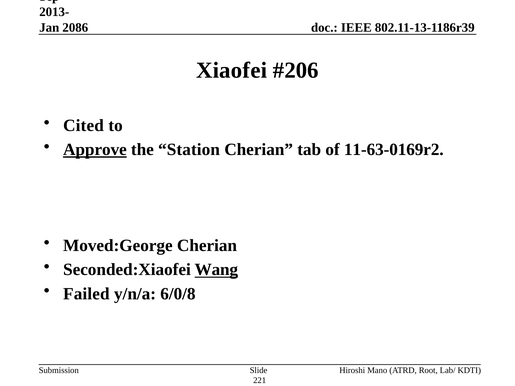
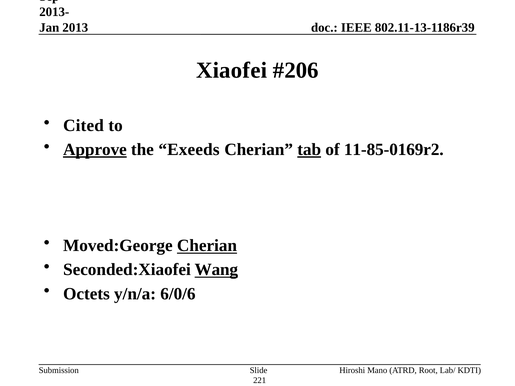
2086: 2086 -> 2013 (75, 27)
Station: Station -> Exeeds (189, 150)
tab underline: none -> present (309, 150)
11-63-0169r2: 11-63-0169r2 -> 11-85-0169r2 (394, 150)
Cherian underline: none -> present (207, 246)
Failed: Failed -> Octets (86, 294)
6/0/8: 6/0/8 -> 6/0/6 (178, 294)
